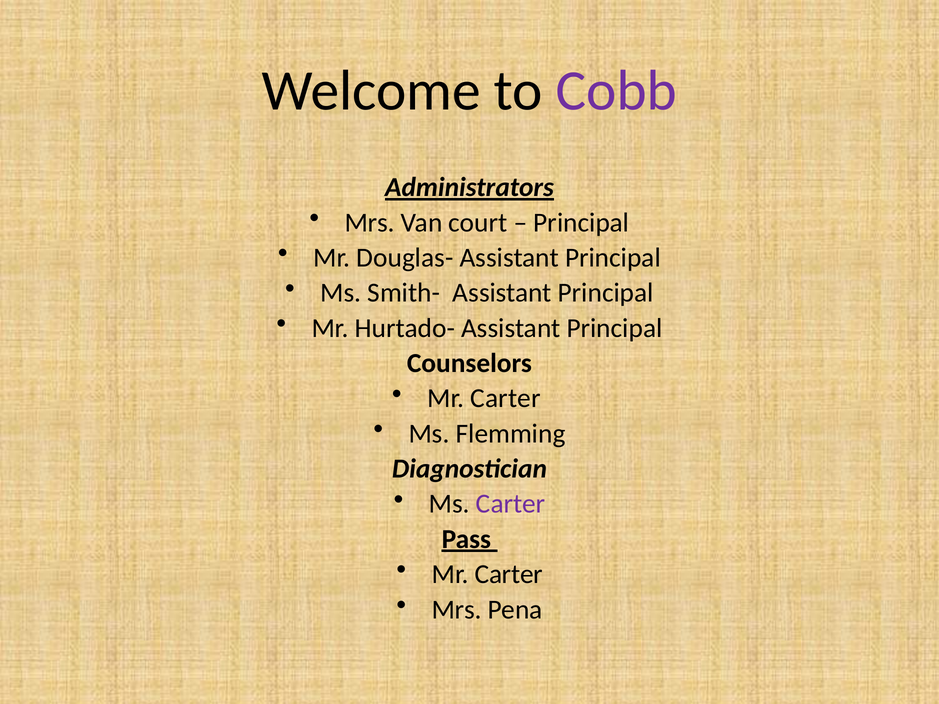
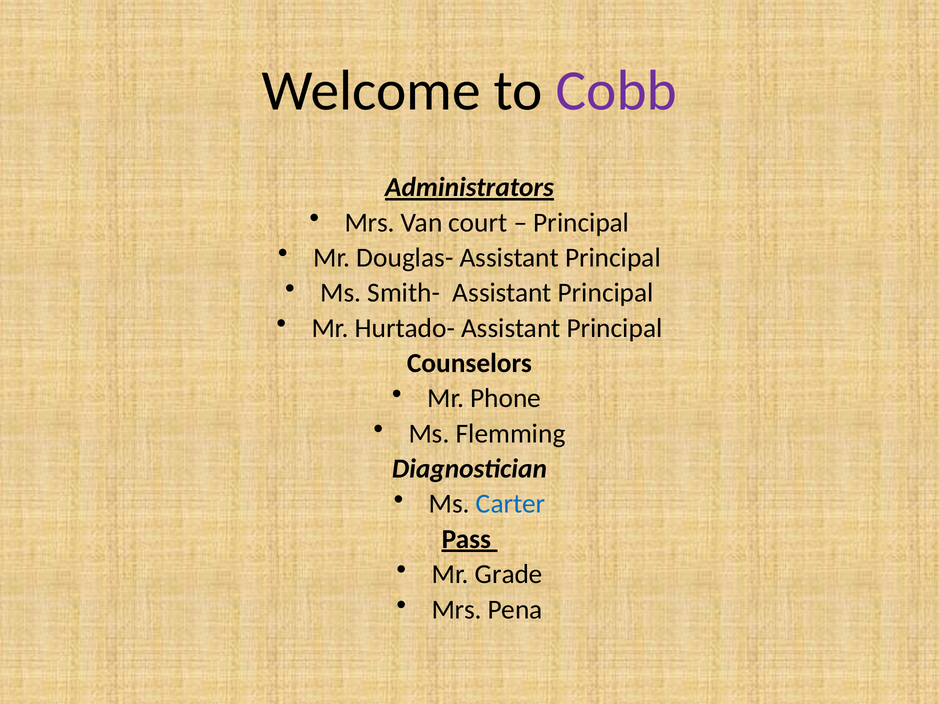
Carter: Carter -> Phone (506, 399)
Carter colour: purple -> blue (511, 504)
Carter: Carter -> Grade (509, 575)
